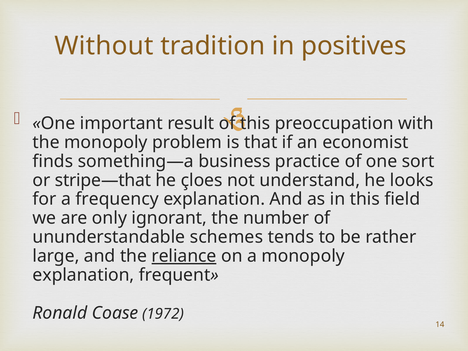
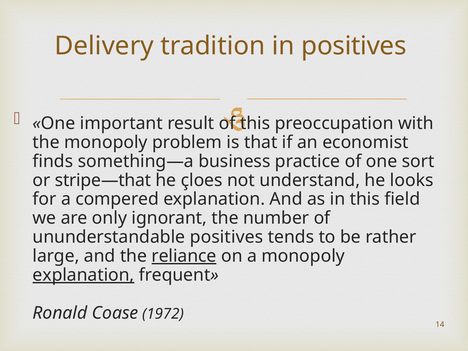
Without: Without -> Delivery (104, 46)
frequency: frequency -> compered (117, 199)
ununderstandable schemes: schemes -> positives (226, 237)
explanation underline: none -> present (83, 275)
